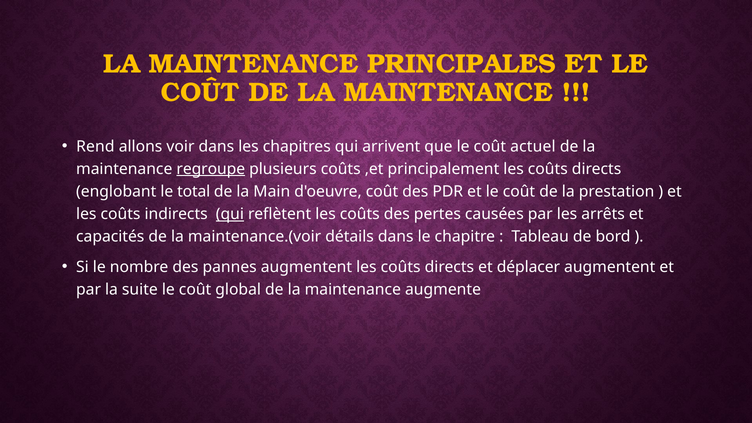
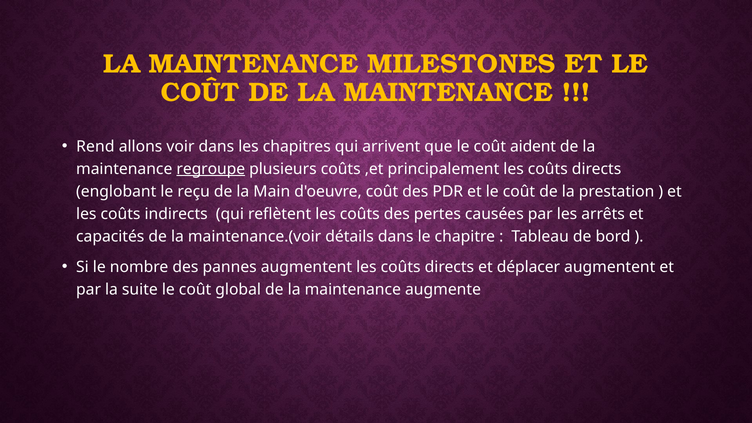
PRINCIPALES: PRINCIPALES -> MILESTONES (461, 64)
actuel: actuel -> aident (533, 146)
total: total -> reçu (194, 192)
qui underline: present -> none (230, 214)
